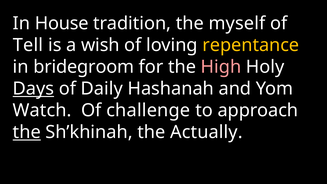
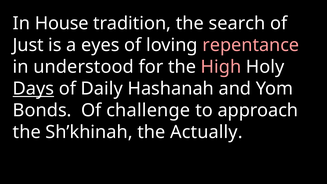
myself: myself -> search (237, 23)
Tell: Tell -> Just (28, 45)
wish: wish -> eyes (100, 45)
repentance colour: yellow -> pink (251, 45)
bridegroom: bridegroom -> understood (84, 67)
Watch: Watch -> Bonds (42, 110)
the underline: present -> none (27, 132)
